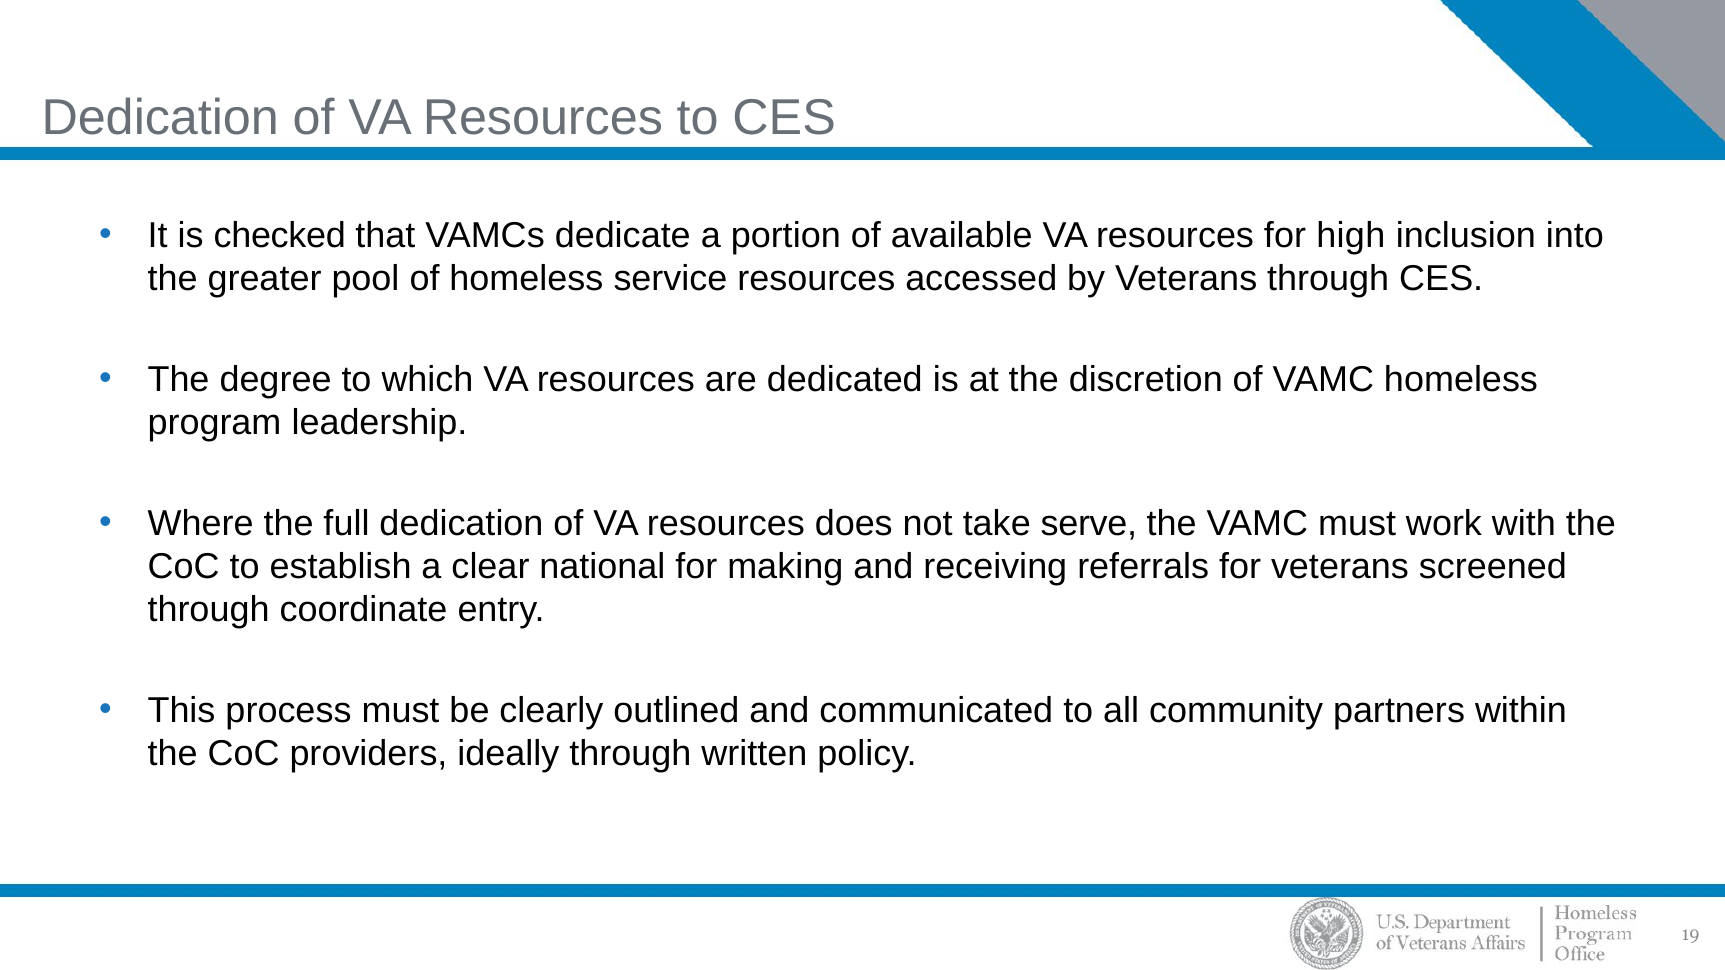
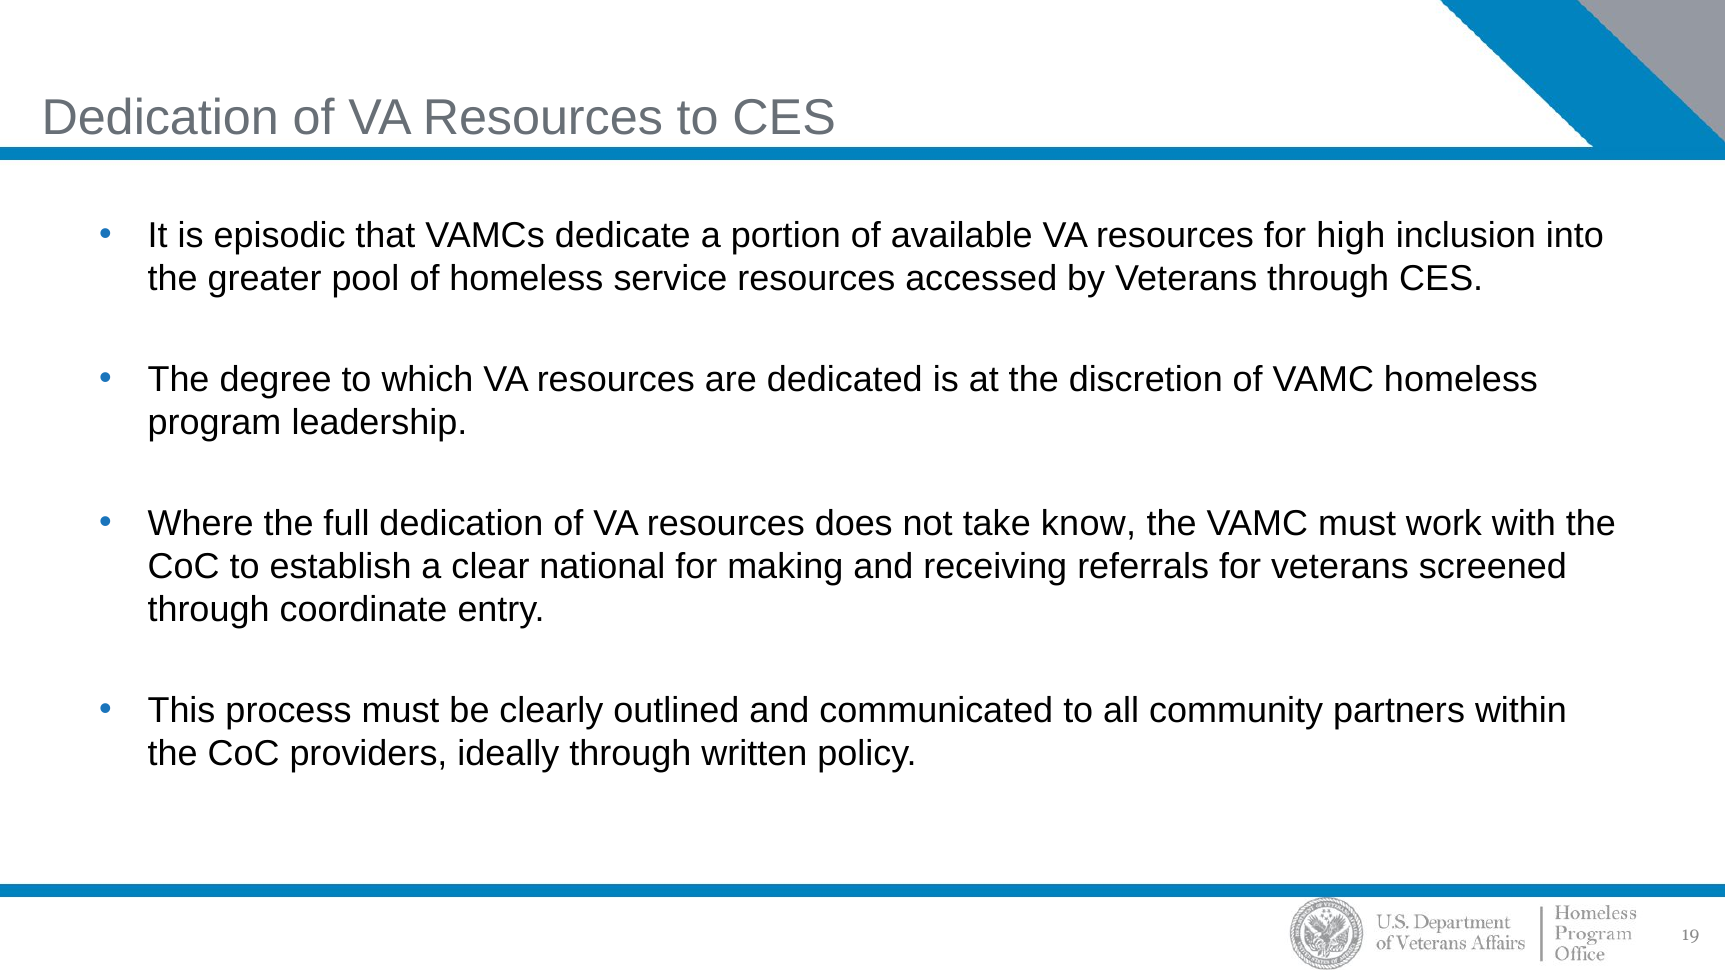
checked: checked -> episodic (280, 235)
serve: serve -> know (1089, 523)
